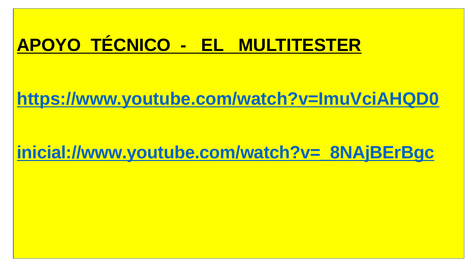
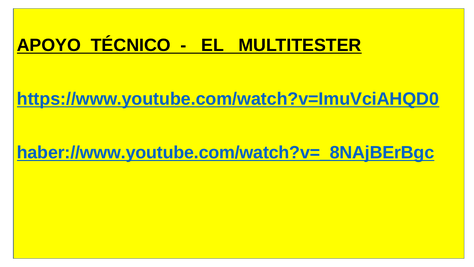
inicial://www.youtube.com/watch?v=_8NAjBErBgc: inicial://www.youtube.com/watch?v=_8NAjBErBgc -> haber://www.youtube.com/watch?v=_8NAjBErBgc (226, 152)
